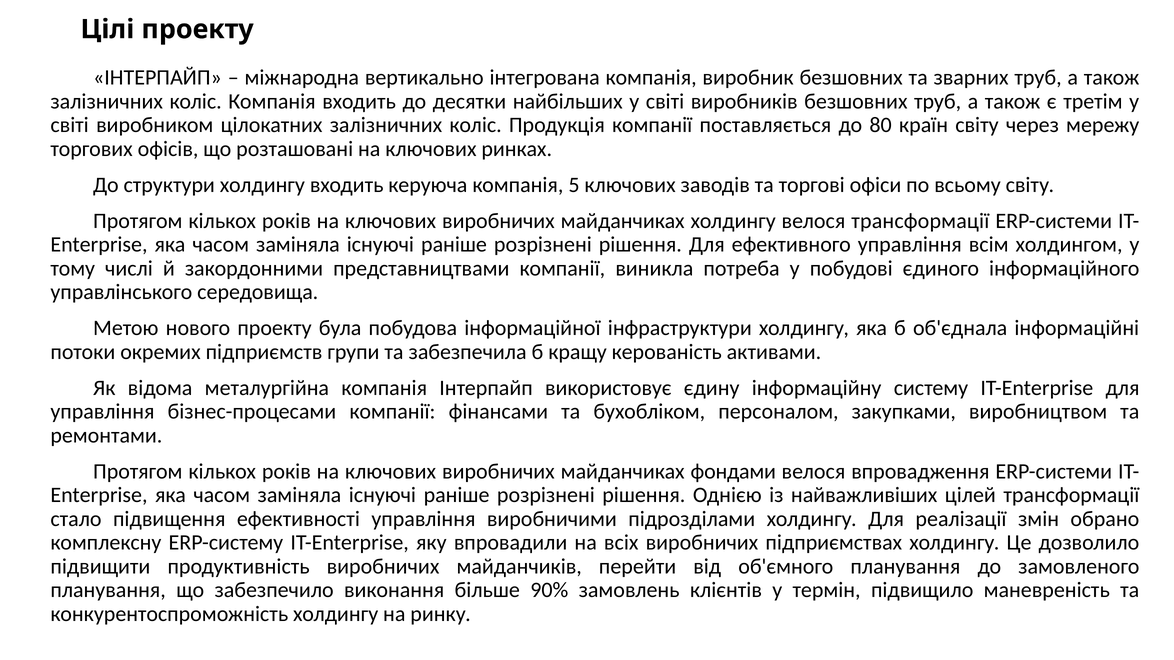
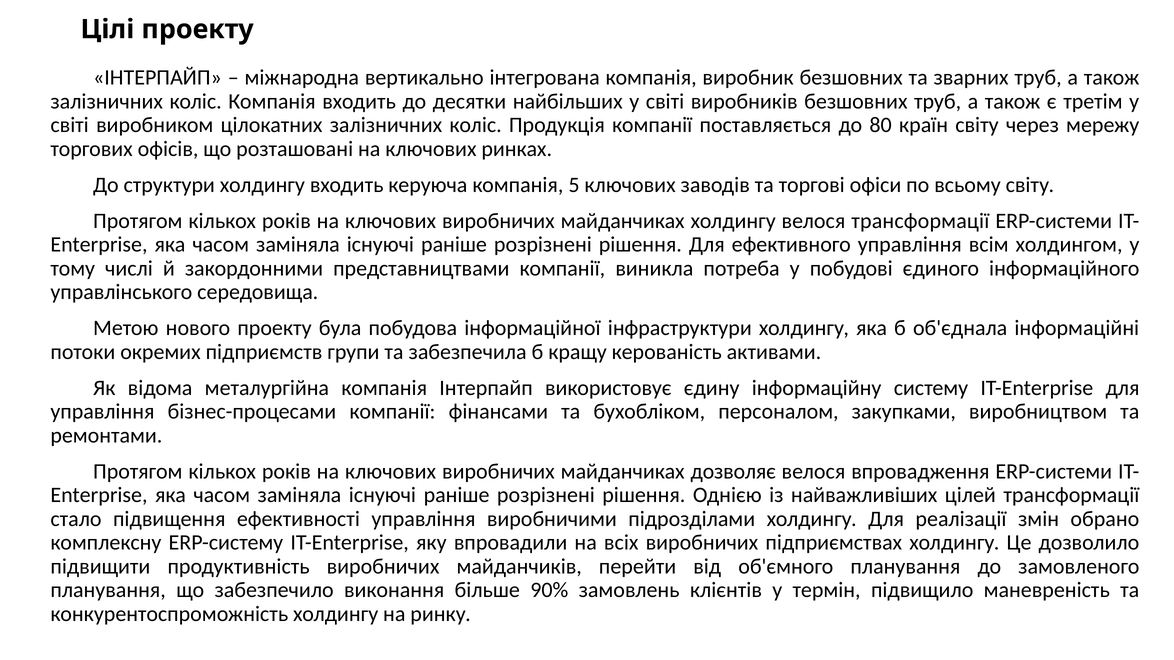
фондами: фондами -> дозволяє (733, 472)
